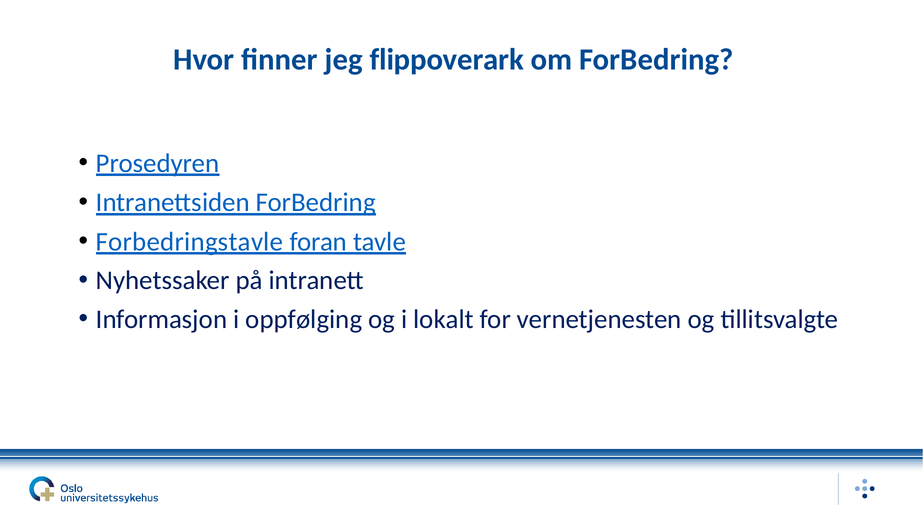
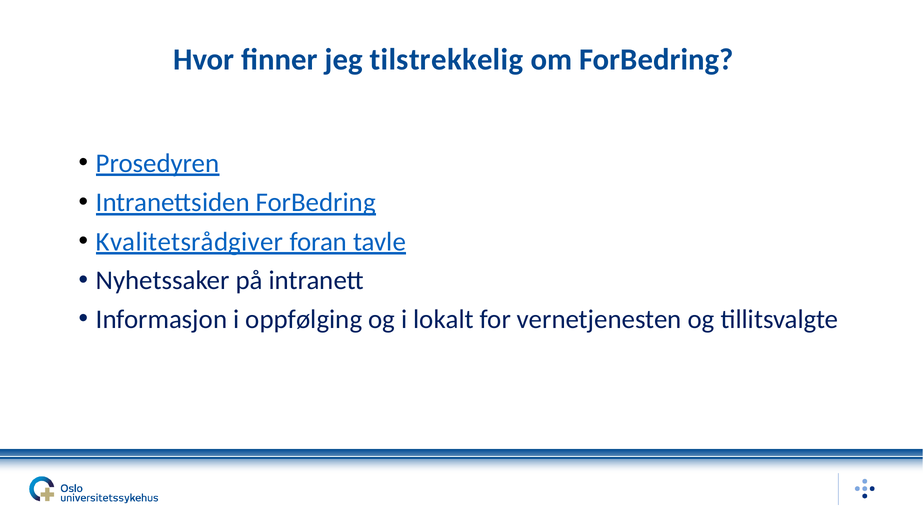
flippoverark: flippoverark -> tilstrekkelig (446, 60)
Forbedringstavle: Forbedringstavle -> Kvalitetsrådgiver (189, 242)
